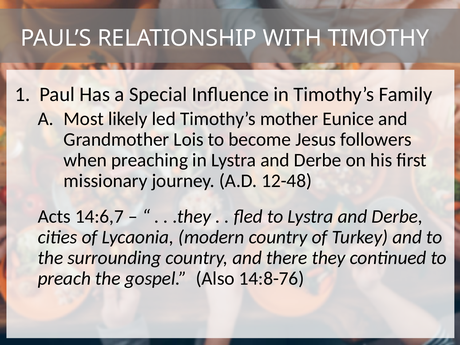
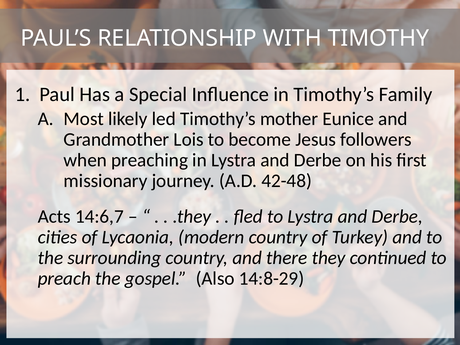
12-48: 12-48 -> 42-48 (287, 181)
14:8-76: 14:8-76 -> 14:8-29 (272, 278)
